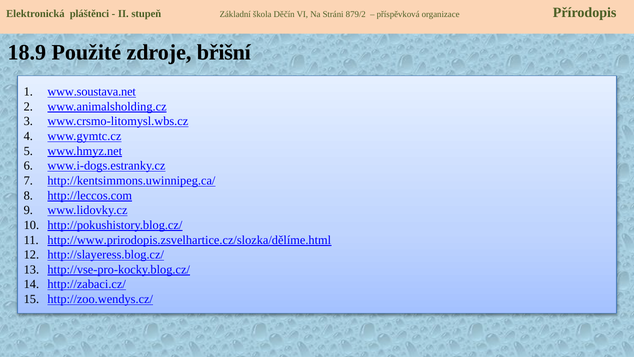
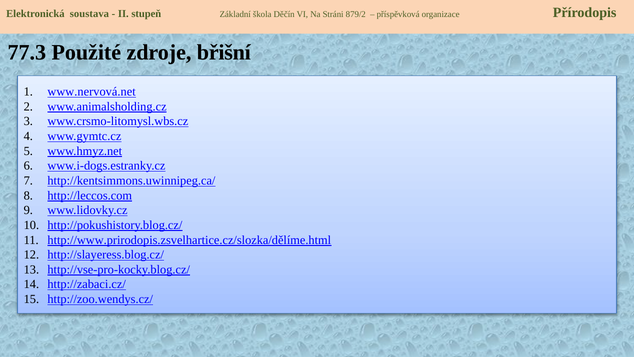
pláštěnci: pláštěnci -> soustava (89, 14)
18.9: 18.9 -> 77.3 (27, 52)
www.soustava.net: www.soustava.net -> www.nervová.net (92, 92)
